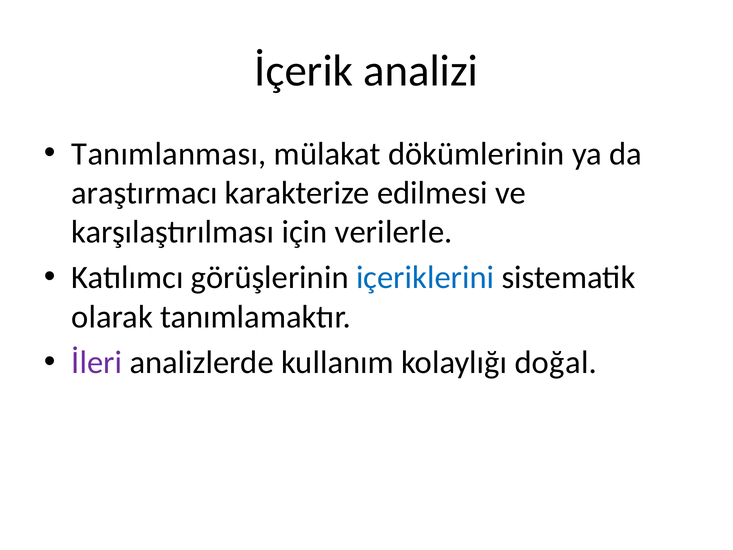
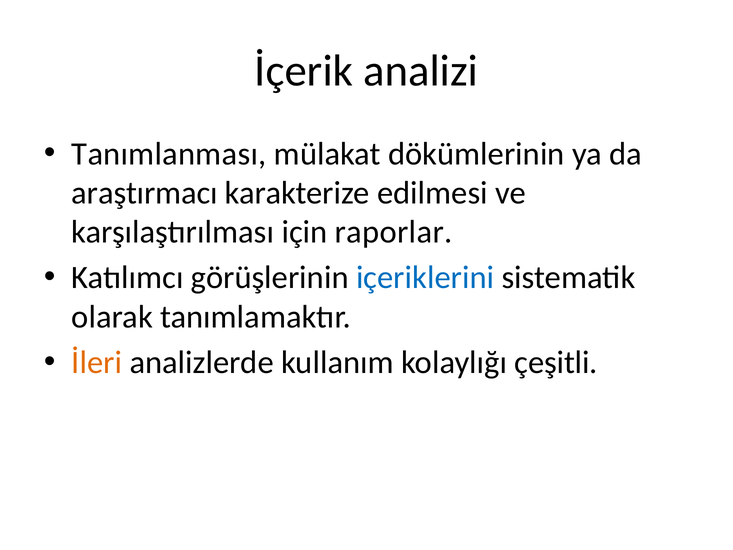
verilerle: verilerle -> raporlar (394, 232)
İleri colour: purple -> orange (97, 362)
doğal: doğal -> çeşitli (556, 362)
